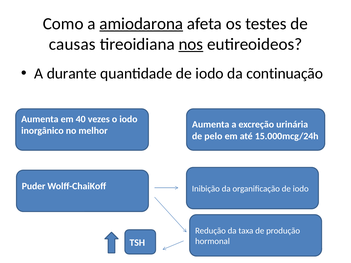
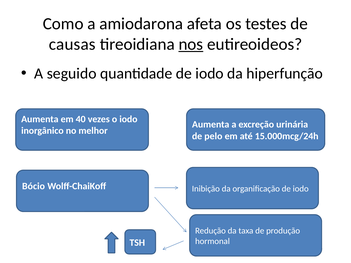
amiodarona underline: present -> none (141, 24)
durante: durante -> seguido (72, 74)
continuação: continuação -> hiperfunção (285, 74)
Puder: Puder -> Bócio (34, 186)
